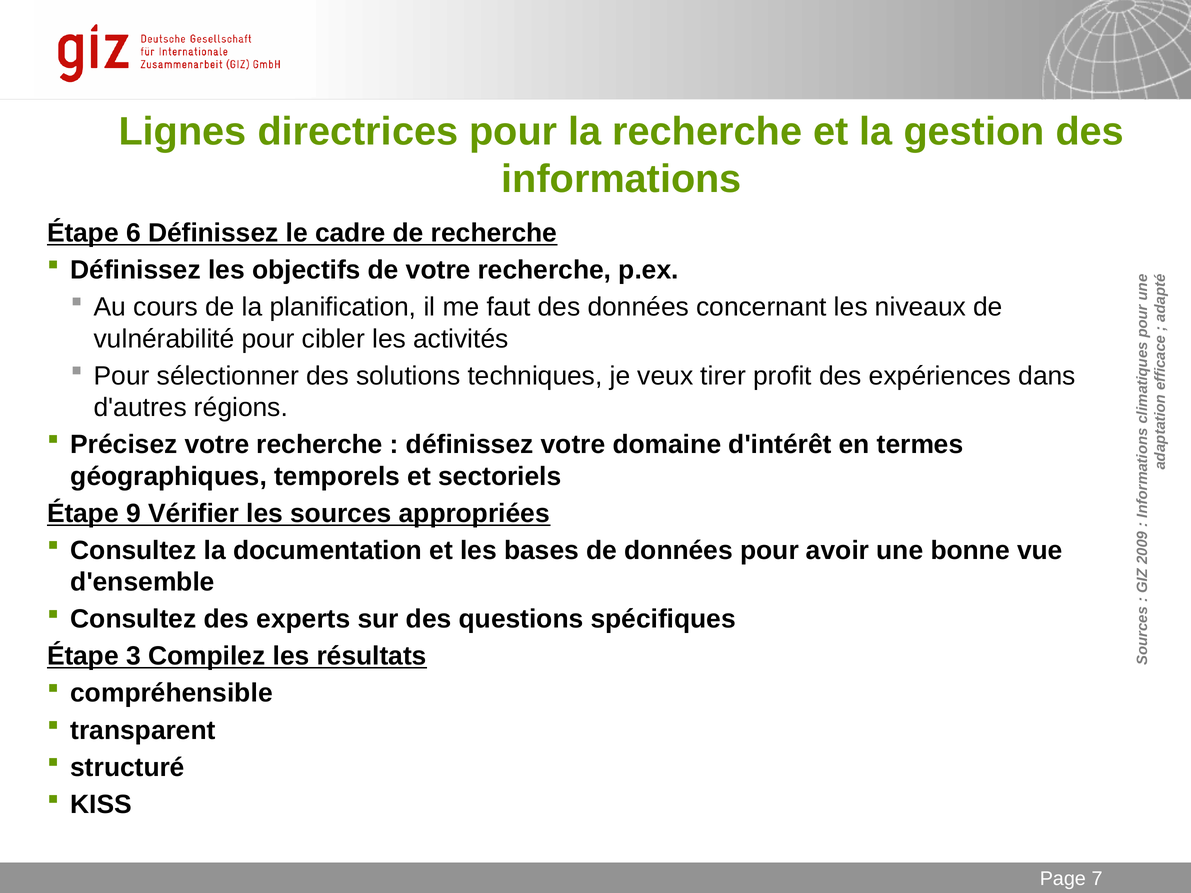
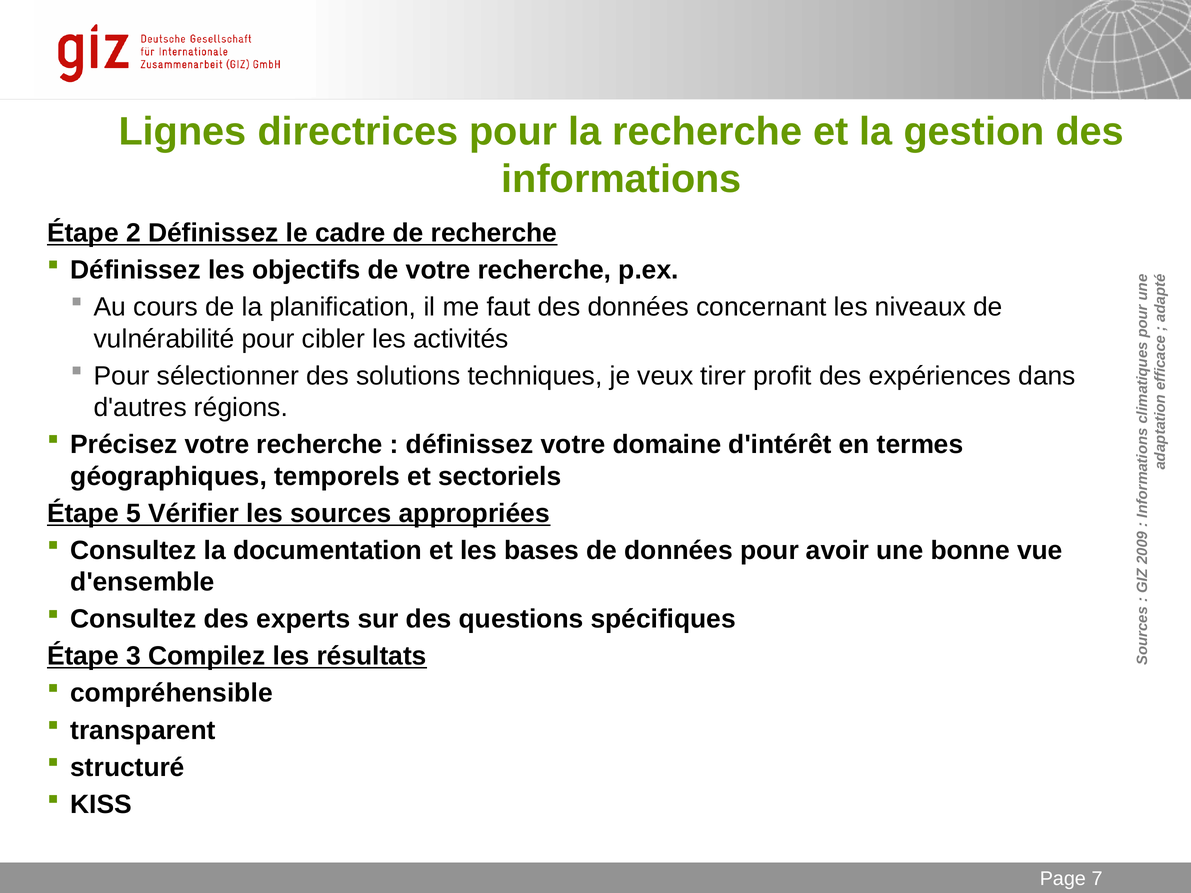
Étape 6: 6 -> 2 (134, 233)
Étape 9: 9 -> 5 (134, 514)
